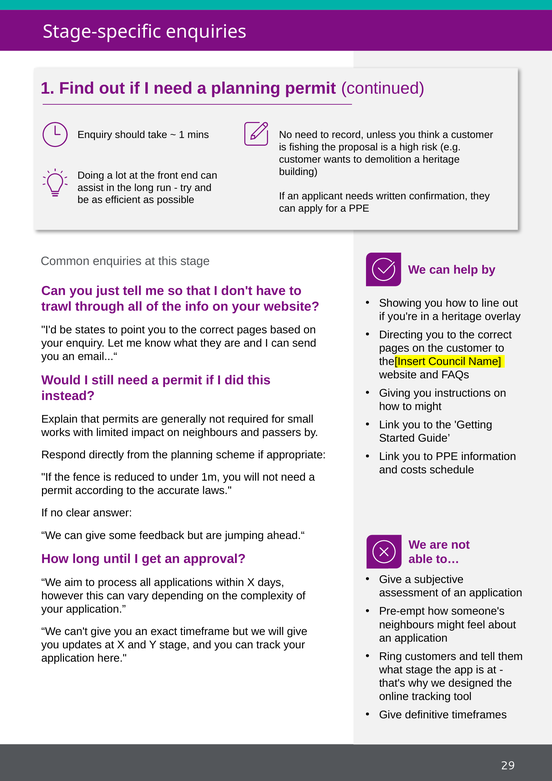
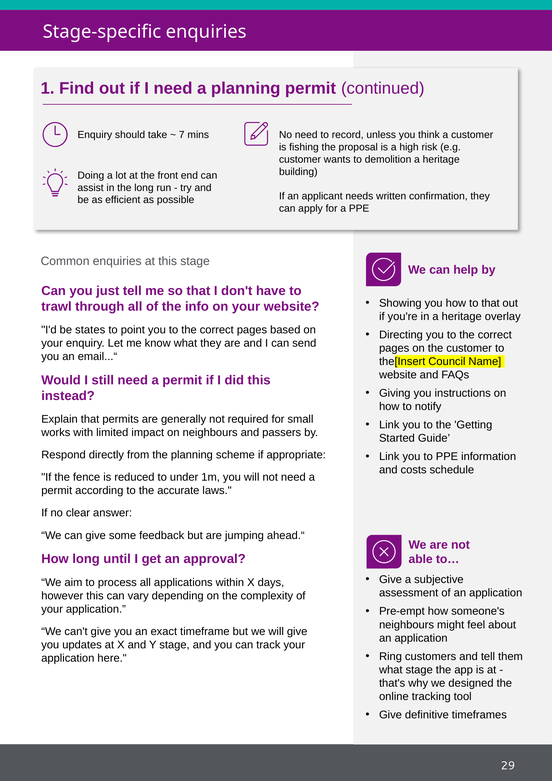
1: 1 -> 7 (182, 135)
to line: line -> that (491, 303)
to might: might -> notify (428, 406)
